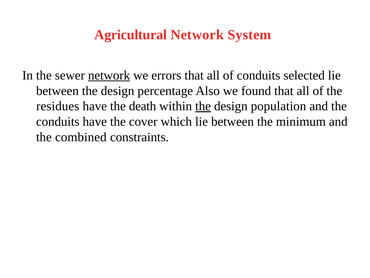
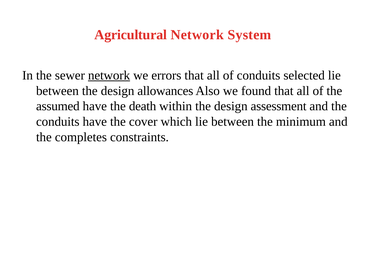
percentage: percentage -> allowances (165, 91)
residues: residues -> assumed (58, 106)
the underline: present -> none (203, 106)
population: population -> assessment (279, 106)
combined: combined -> completes (81, 137)
